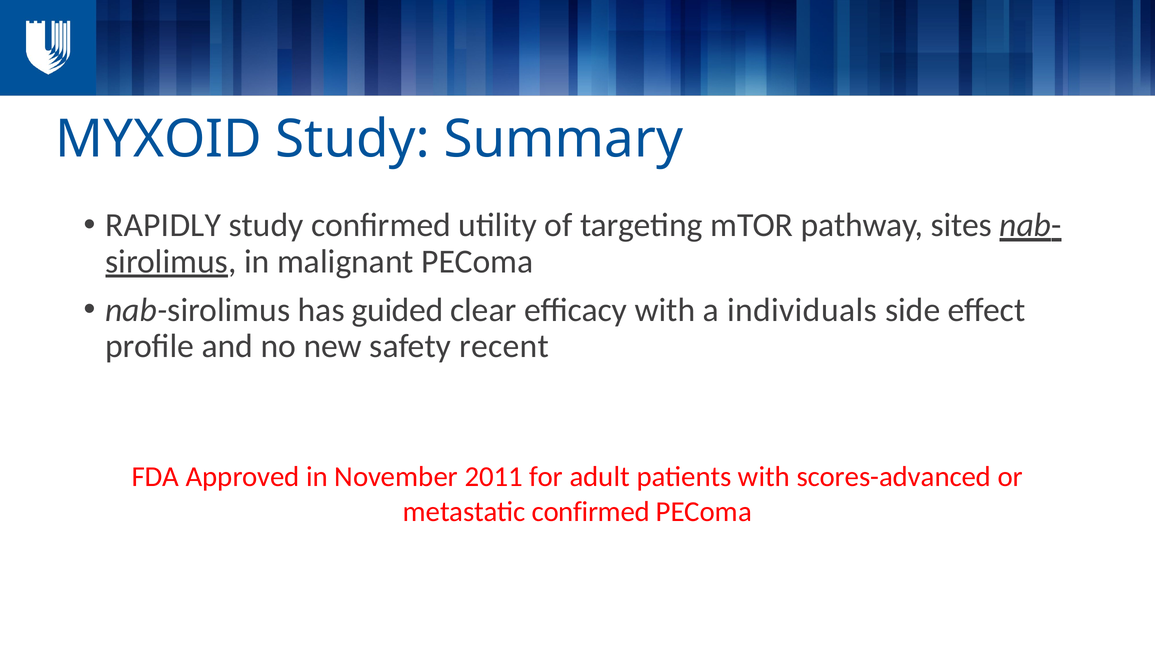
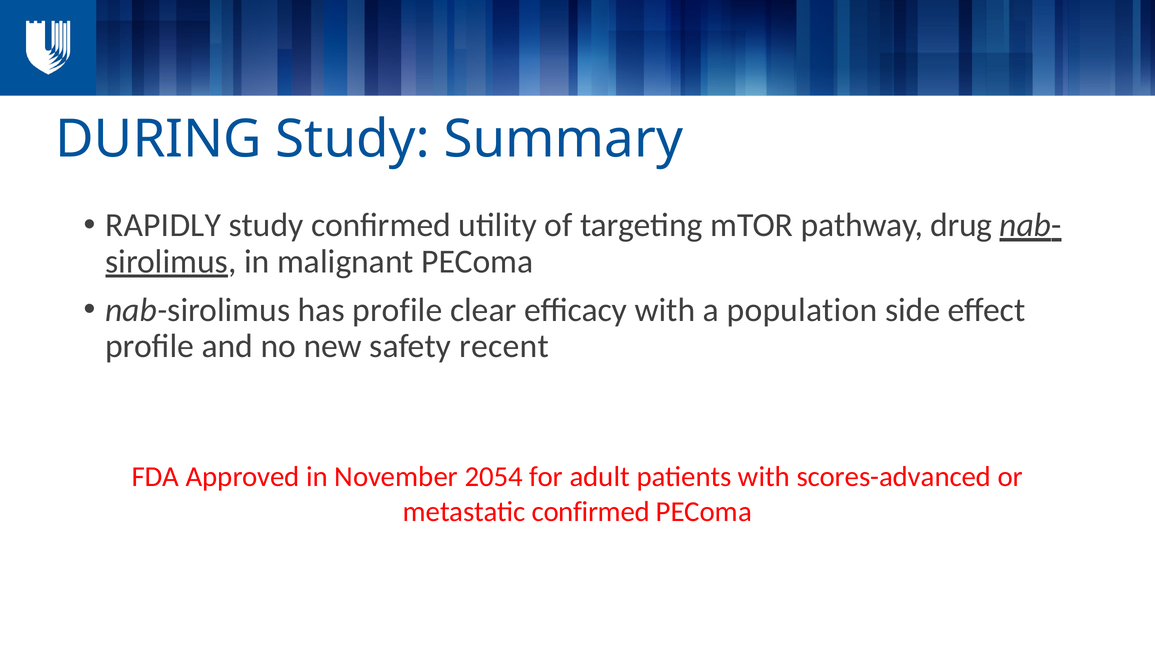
MYXOID: MYXOID -> DURING (159, 140)
sites: sites -> drug (961, 225)
has guided: guided -> profile (397, 310)
individuals: individuals -> population (802, 310)
2011: 2011 -> 2054 (494, 477)
